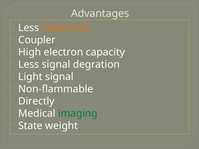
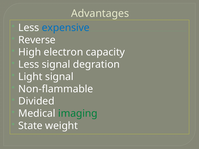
expensive colour: orange -> blue (66, 28)
Coupler: Coupler -> Reverse (37, 40)
Directly: Directly -> Divided (36, 101)
